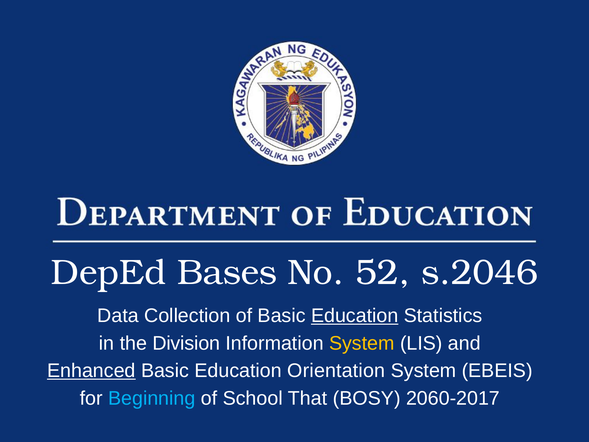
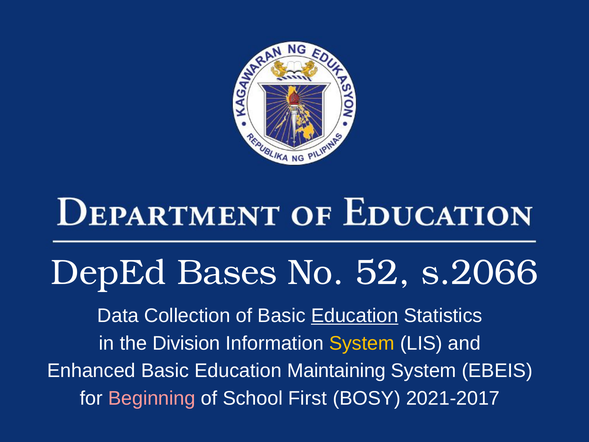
s.2046: s.2046 -> s.2066 (480, 272)
Enhanced underline: present -> none (91, 370)
Orientation: Orientation -> Maintaining (336, 370)
Beginning colour: light blue -> pink (152, 398)
That: That -> First (308, 398)
2060-2017: 2060-2017 -> 2021-2017 (453, 398)
